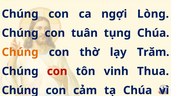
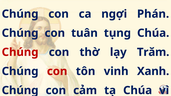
Lòng: Lòng -> Phán (153, 14)
Chúng colour: orange -> red (20, 52)
Thua: Thua -> Xanh (153, 71)
